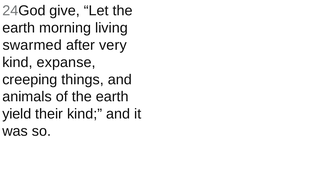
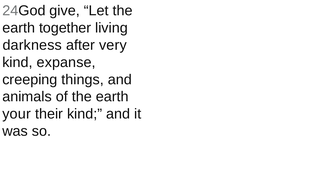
morning: morning -> together (65, 28)
swarmed: swarmed -> darkness (32, 45)
yield: yield -> your (17, 114)
